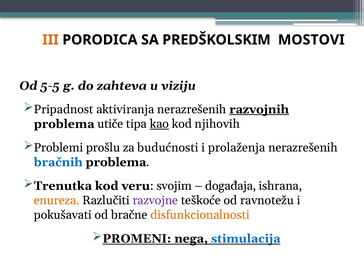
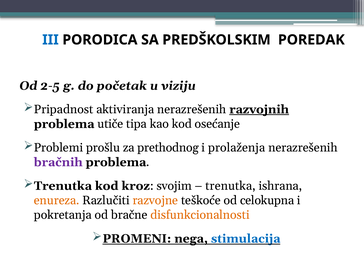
III colour: orange -> blue (50, 40)
MOSTOVI: MOSTOVI -> POREDAK (311, 40)
5-5: 5-5 -> 2-5 (50, 86)
zahteva: zahteva -> početak (122, 86)
kao underline: present -> none (159, 124)
njihovih: njihovih -> osećanje (217, 124)
budućnosti: budućnosti -> prethodnog (168, 148)
bračnih colour: blue -> purple (58, 162)
veru: veru -> kroz (136, 186)
događaja: događaja -> trenutka (230, 186)
razvojne colour: purple -> orange (155, 200)
ravnotežu: ravnotežu -> celokupna (267, 200)
pokušavati: pokušavati -> pokretanja (63, 215)
